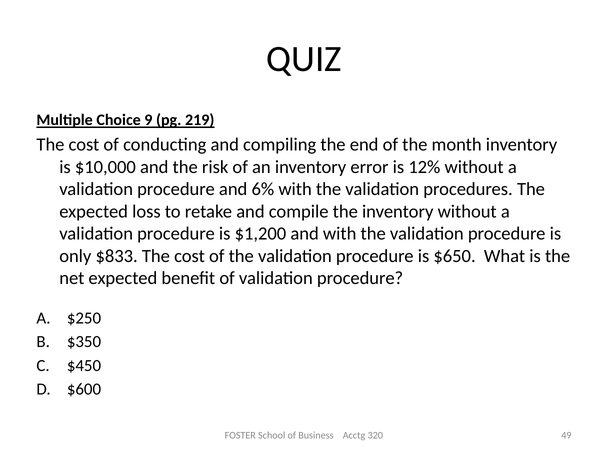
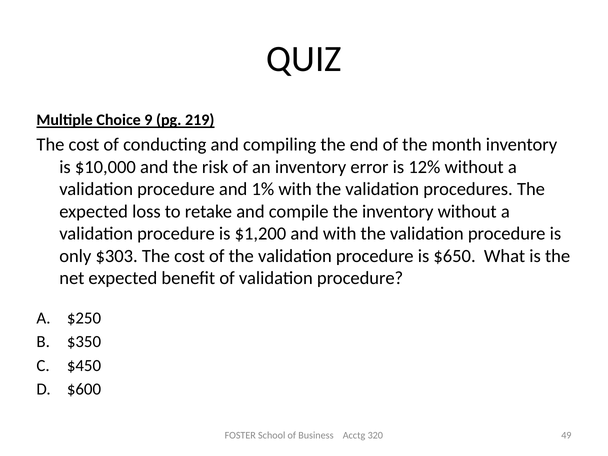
6%: 6% -> 1% (263, 189)
$833: $833 -> $303 (117, 256)
